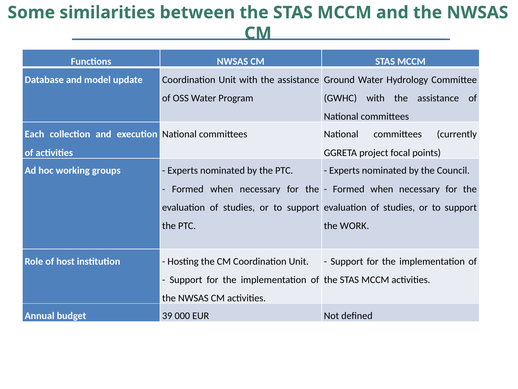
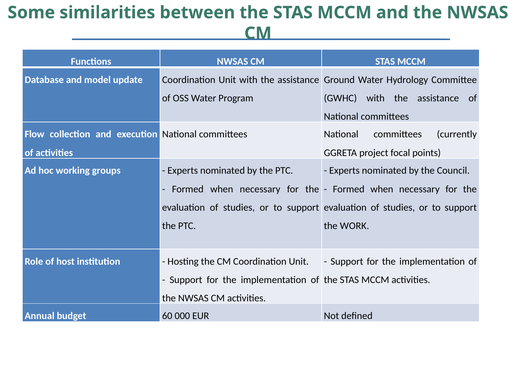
Each: Each -> Flow (35, 134)
39: 39 -> 60 (167, 316)
